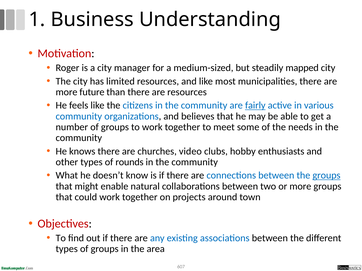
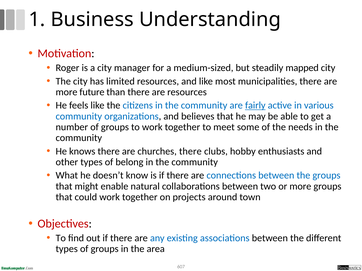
churches video: video -> there (190, 152)
rounds: rounds -> belong (129, 162)
groups underline: present -> none (326, 176)
